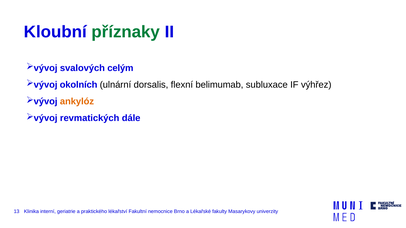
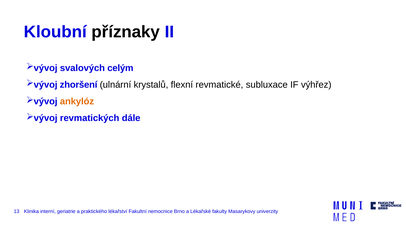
příznaky colour: green -> black (126, 32)
okolních: okolních -> zhoršení (79, 85)
dorsalis: dorsalis -> krystalů (151, 85)
belimumab: belimumab -> revmatické (219, 85)
